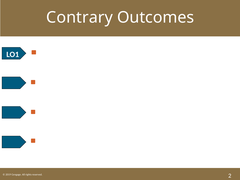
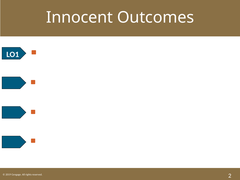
Contrary: Contrary -> Innocent (80, 18)
